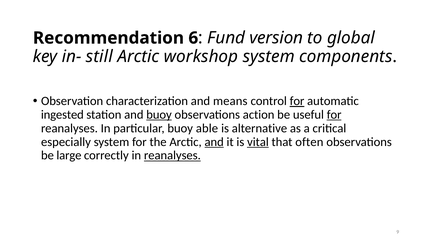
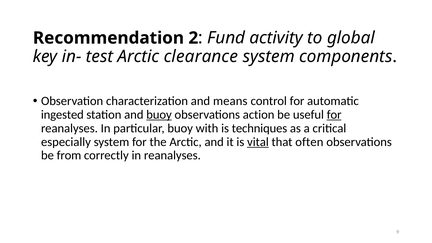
6: 6 -> 2 (193, 38)
version: version -> activity (276, 38)
still: still -> test (99, 56)
workshop: workshop -> clearance (201, 56)
for underline: present -> none (297, 101)
able: able -> with (207, 128)
alternative: alternative -> techniques (260, 128)
and underline: present -> none (214, 142)
large: large -> from (69, 156)
reanalyses underline: present -> none (172, 156)
